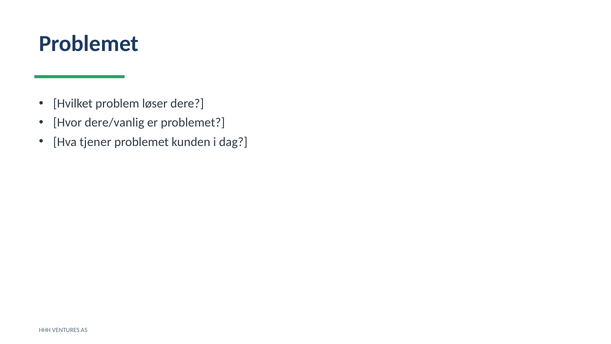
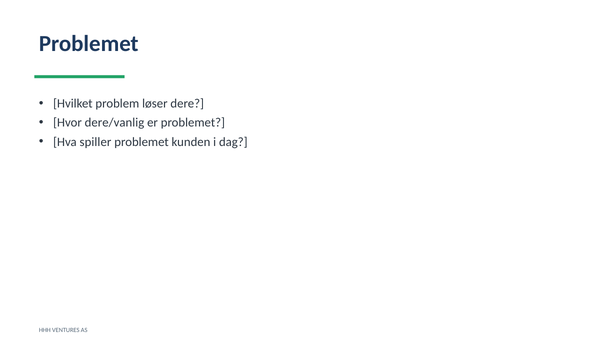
tjener: tjener -> spiller (95, 142)
